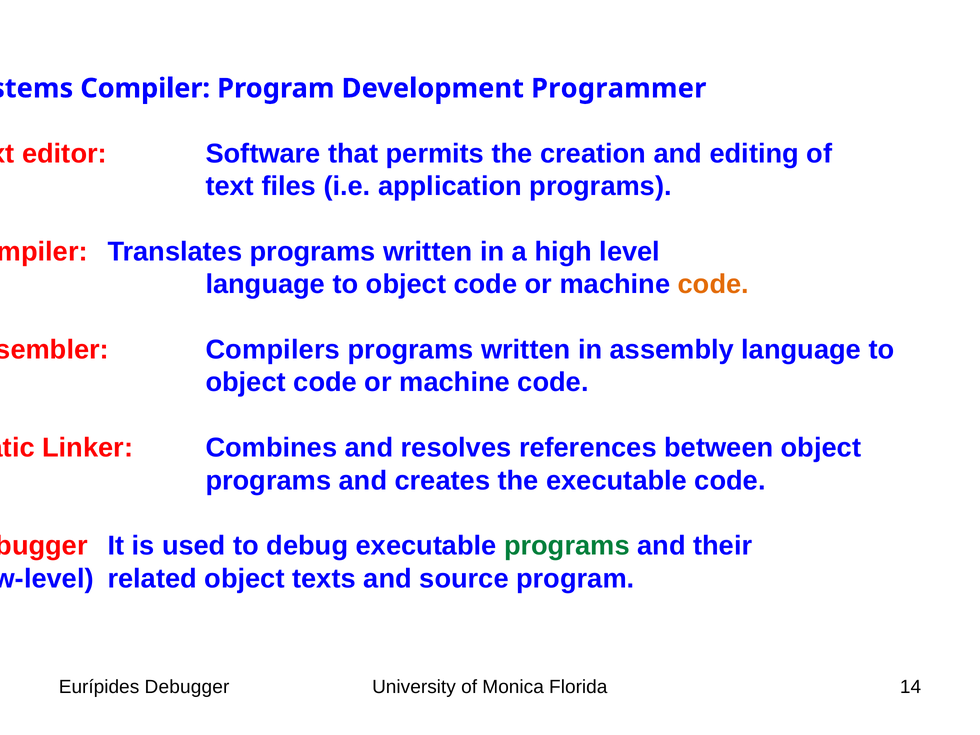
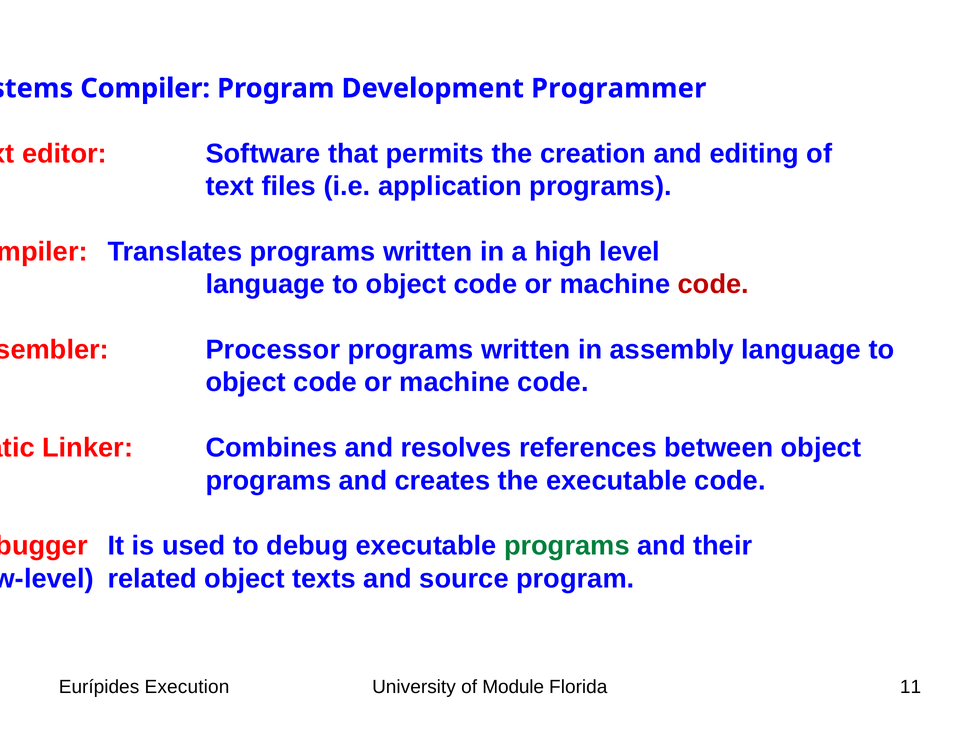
code colour: orange -> red (713, 284)
Compilers: Compilers -> Processor (273, 350)
Eurípides Debugger: Debugger -> Execution (187, 687)
Monica: Monica -> Module (513, 687)
14: 14 -> 11 (911, 687)
